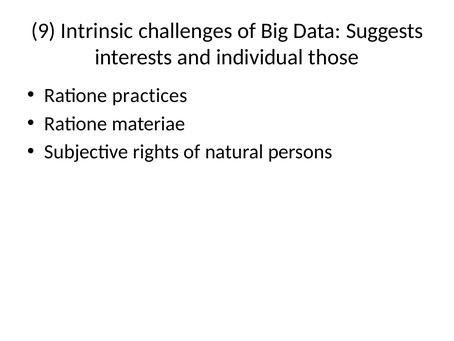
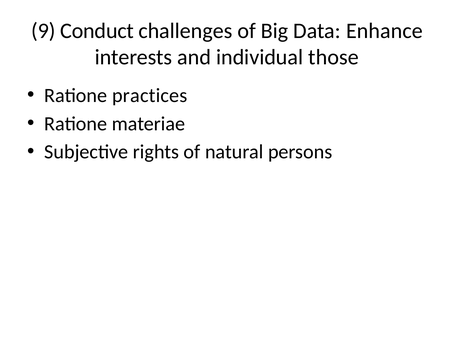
Intrinsic: Intrinsic -> Conduct (97, 31)
Suggests: Suggests -> Enhance (384, 31)
